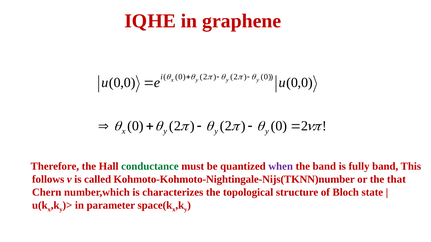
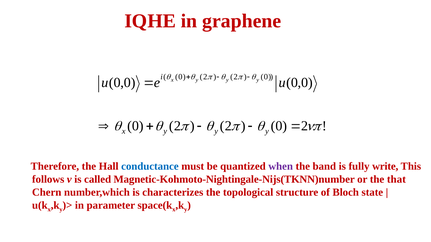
conductance colour: green -> blue (150, 167)
fully band: band -> write (385, 167)
Kohmoto-Kohmoto-Nightingale-Nijs(TKNN)number: Kohmoto-Kohmoto-Nightingale-Nijs(TKNN)number -> Magnetic-Kohmoto-Nightingale-Nijs(TKNN)number (234, 180)
